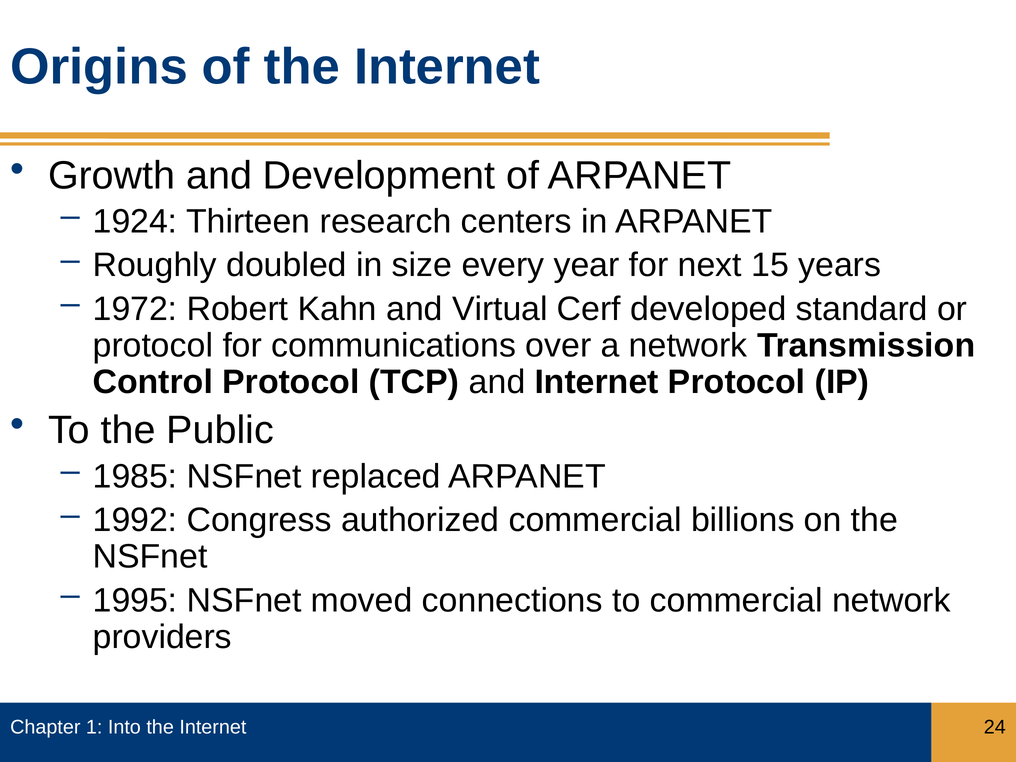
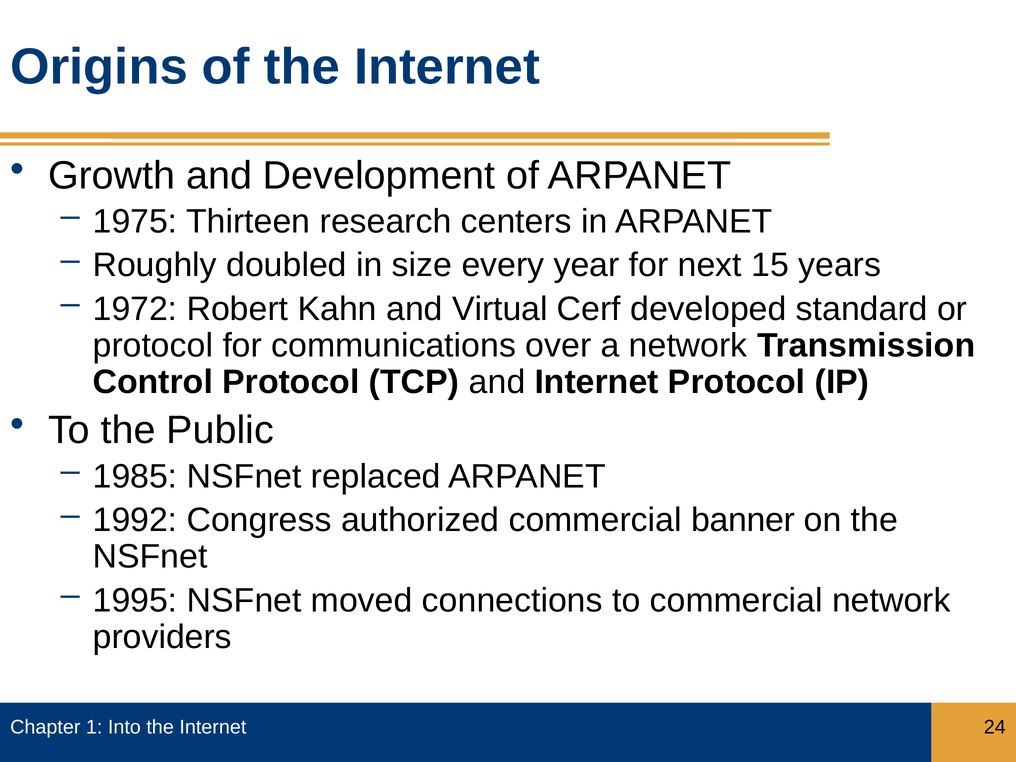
1924: 1924 -> 1975 (135, 221)
billions: billions -> banner (743, 520)
